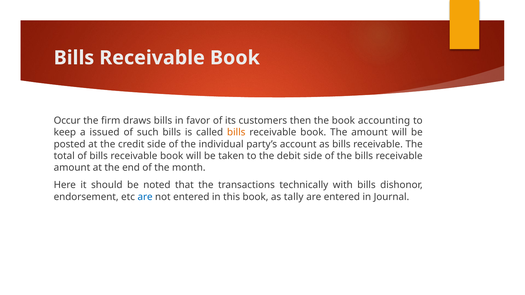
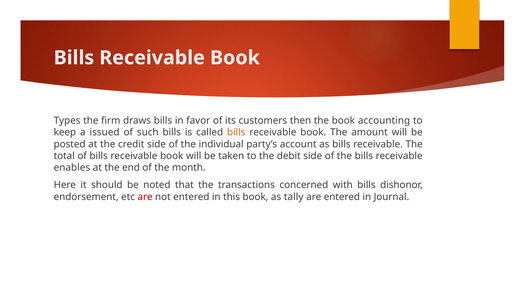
Occur: Occur -> Types (67, 121)
amount: amount -> enables (72, 168)
technically: technically -> concerned (304, 185)
are colour: blue -> red (145, 197)
